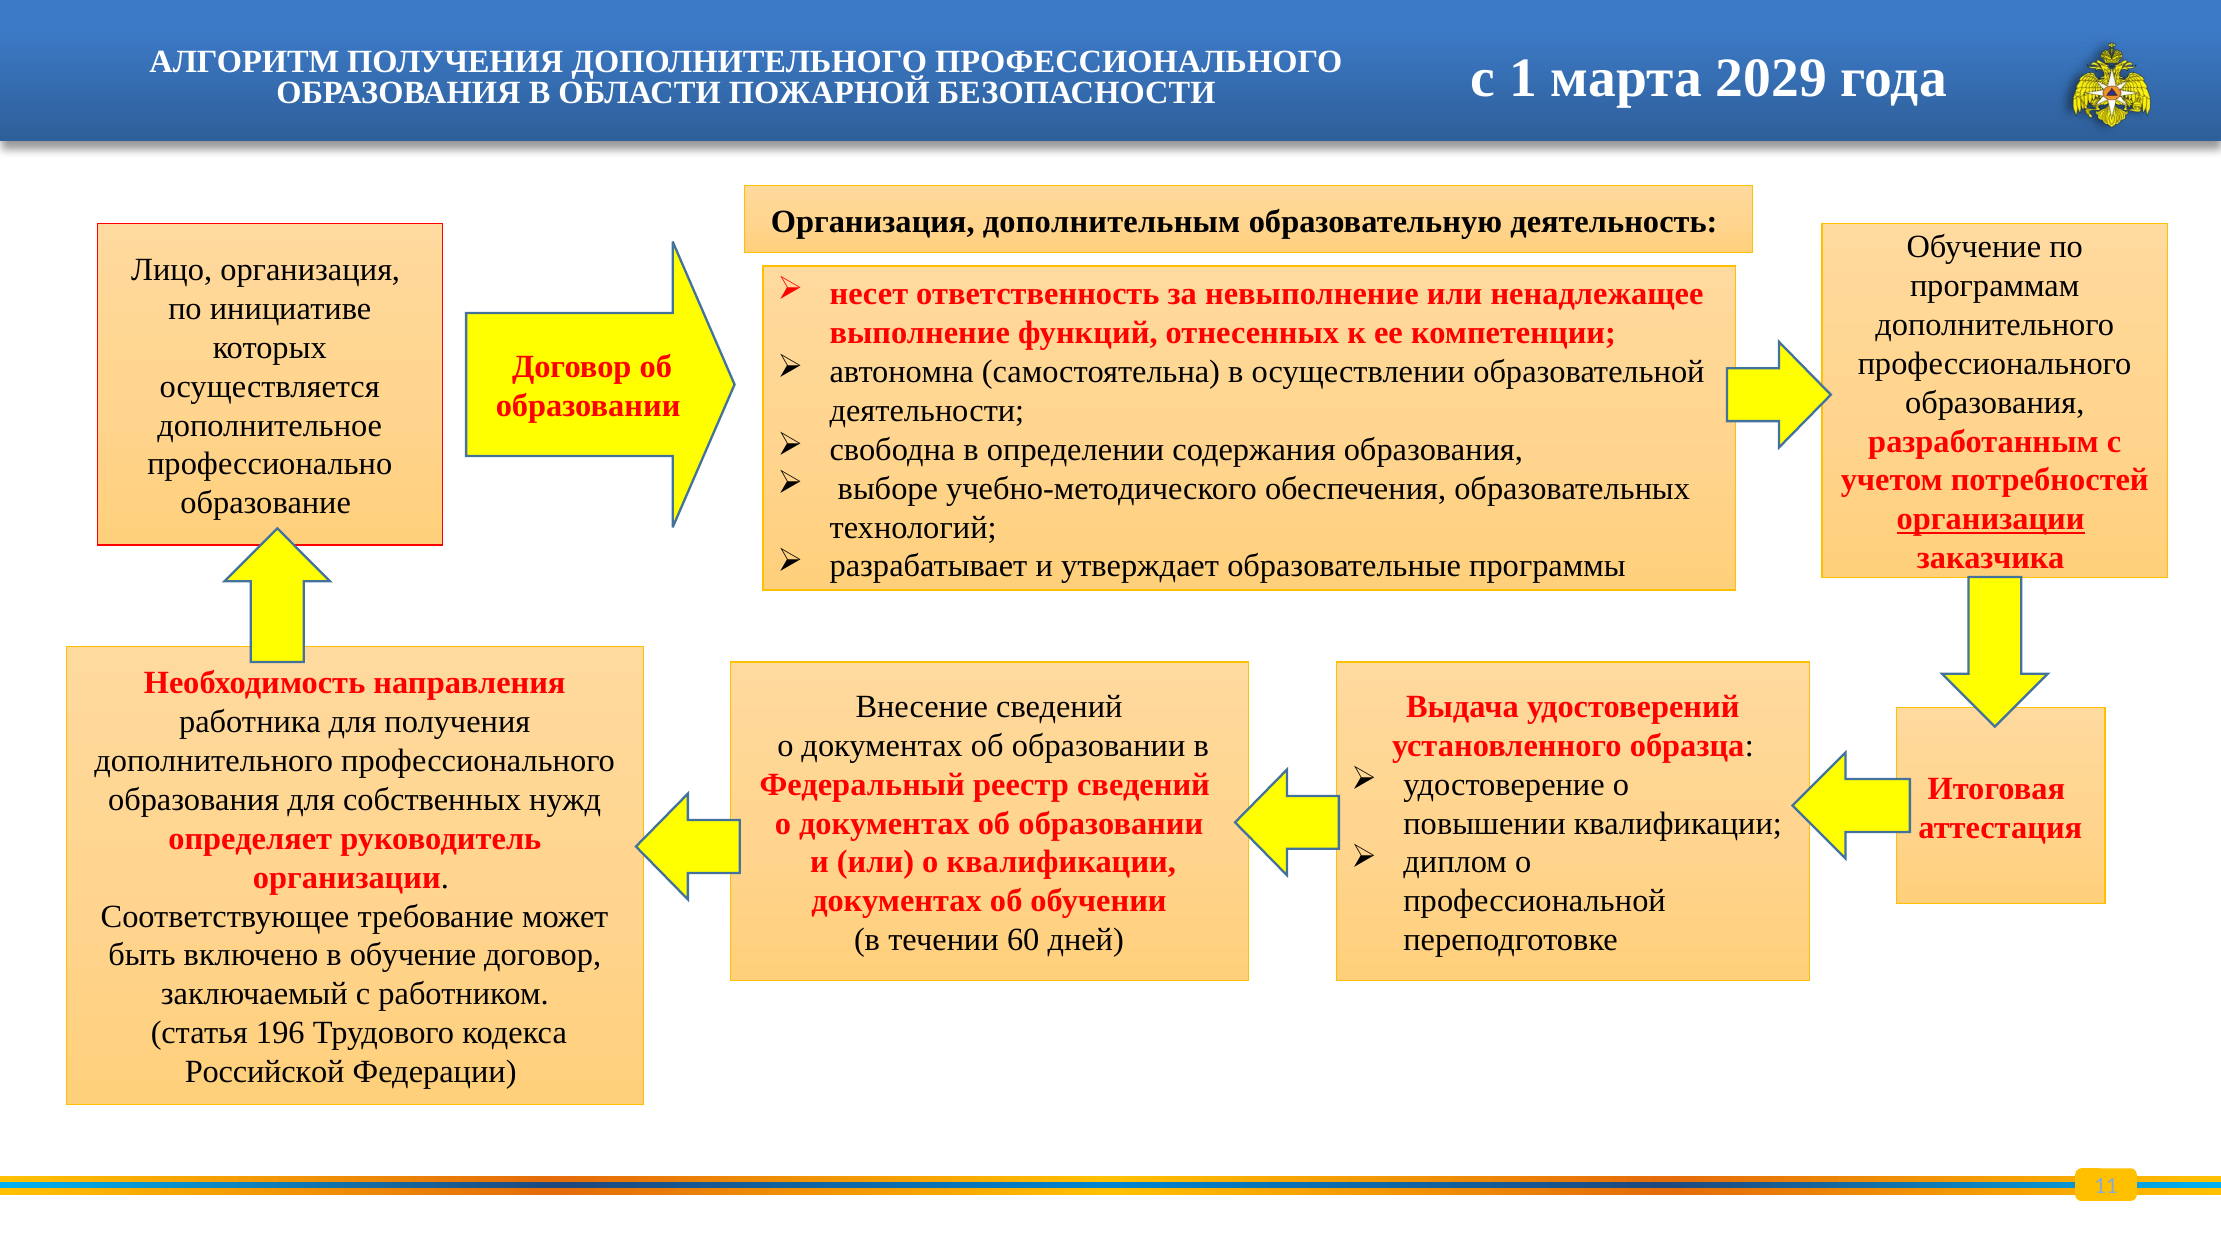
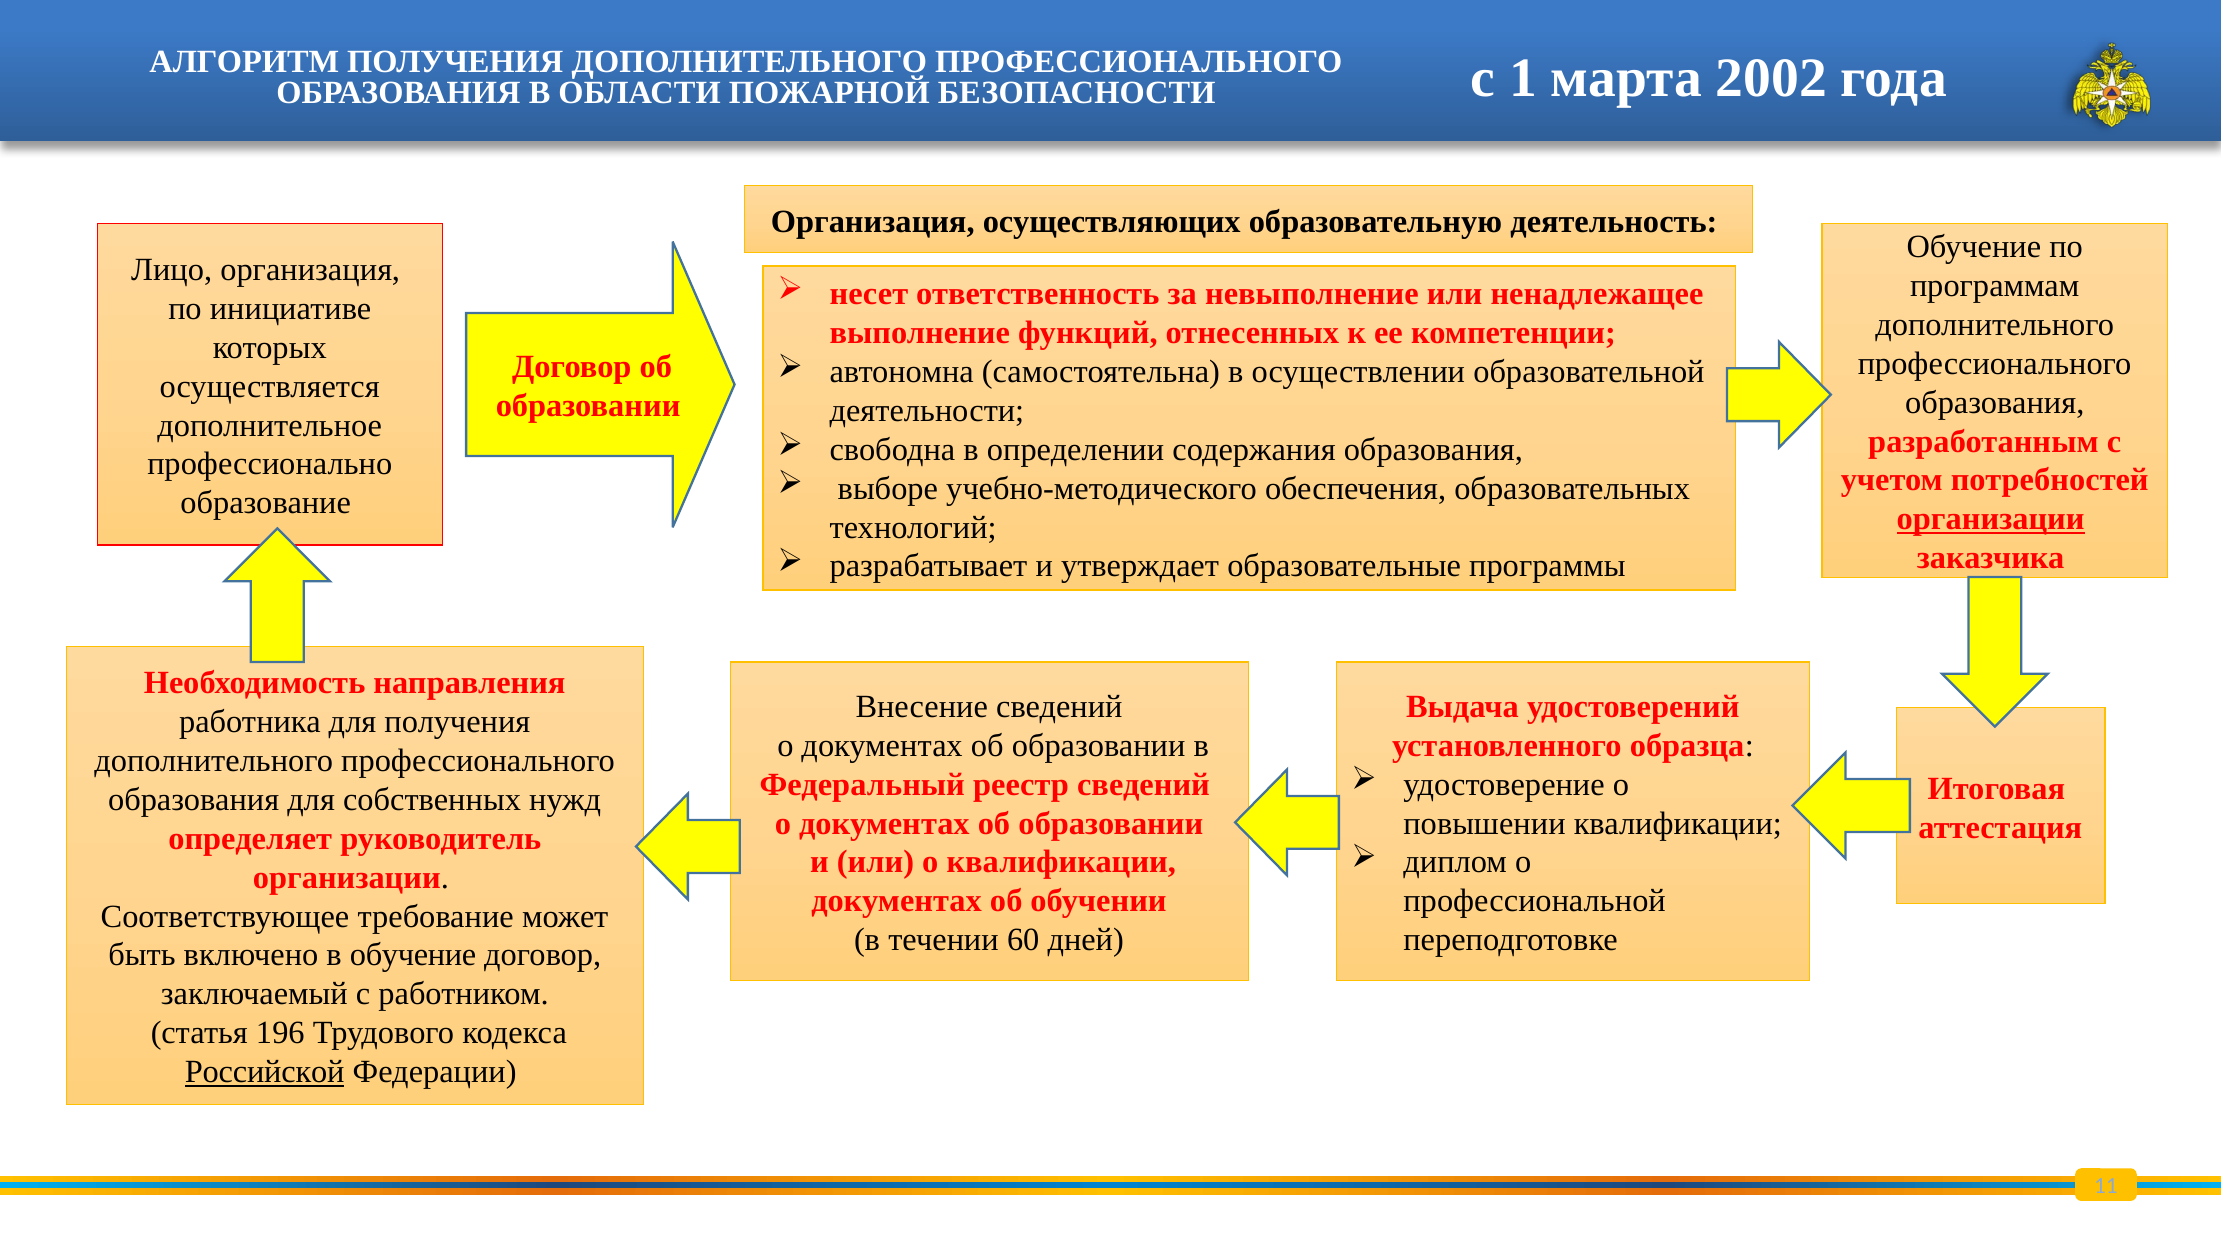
2029: 2029 -> 2002 (1771, 78)
дополнительным: дополнительным -> осуществляющих (1112, 221)
Российской underline: none -> present (265, 1072)
